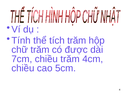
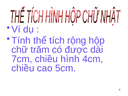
tích trăm: trăm -> rộng (77, 41)
chiều trăm: trăm -> hình (70, 59)
